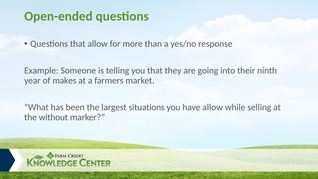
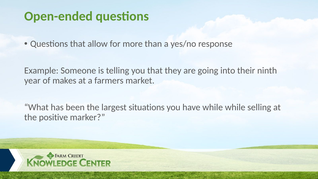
have allow: allow -> while (213, 107)
without: without -> positive (53, 117)
